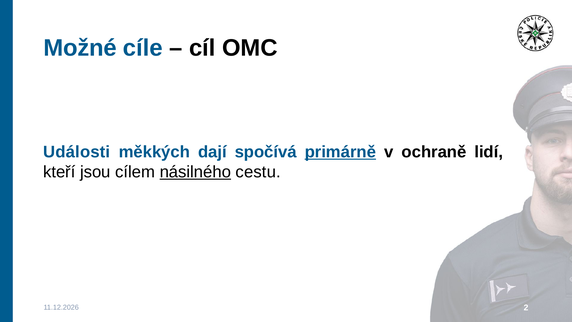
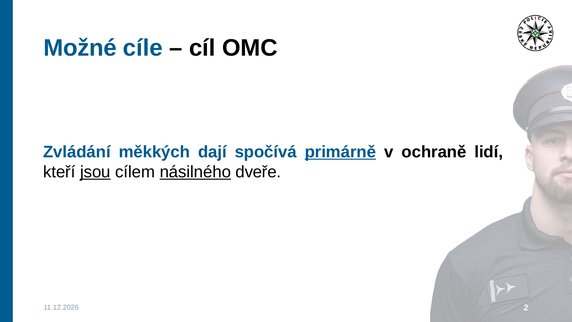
Události: Události -> Zvládání (77, 152)
jsou underline: none -> present (95, 172)
cestu: cestu -> dveře (258, 172)
